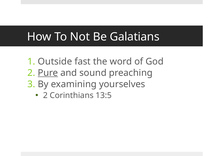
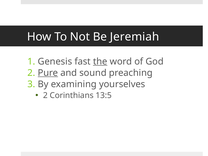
Galatians: Galatians -> Jeremiah (135, 37)
Outside: Outside -> Genesis (55, 61)
the underline: none -> present (100, 61)
